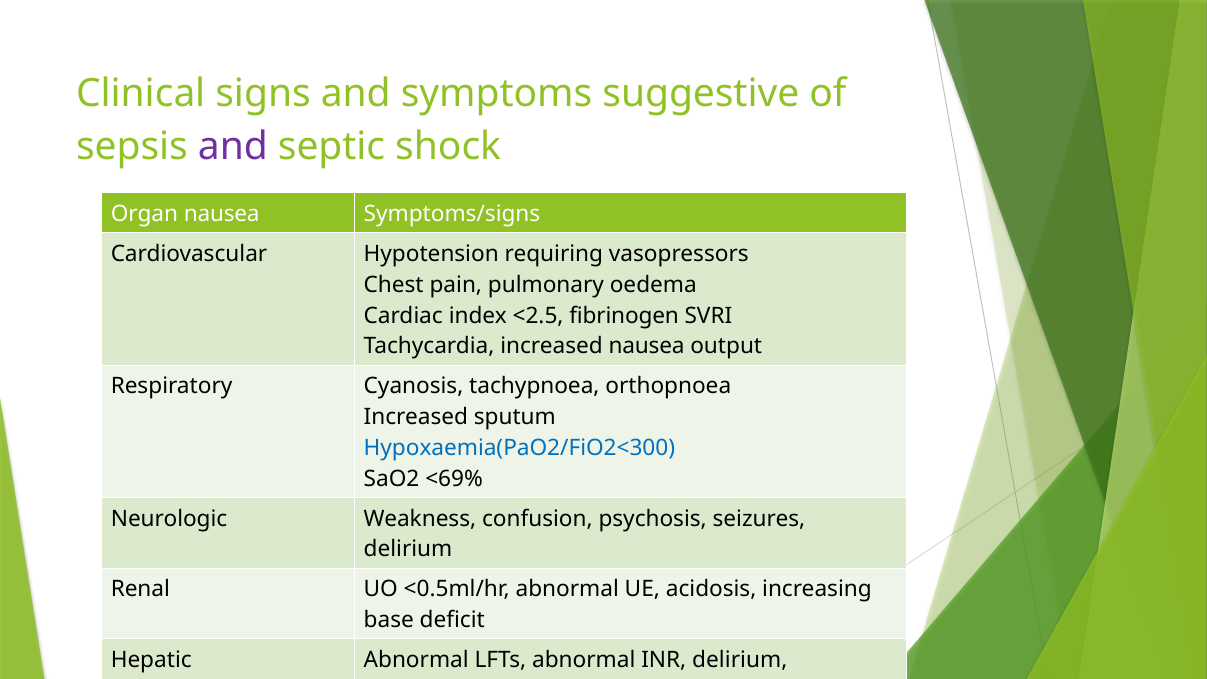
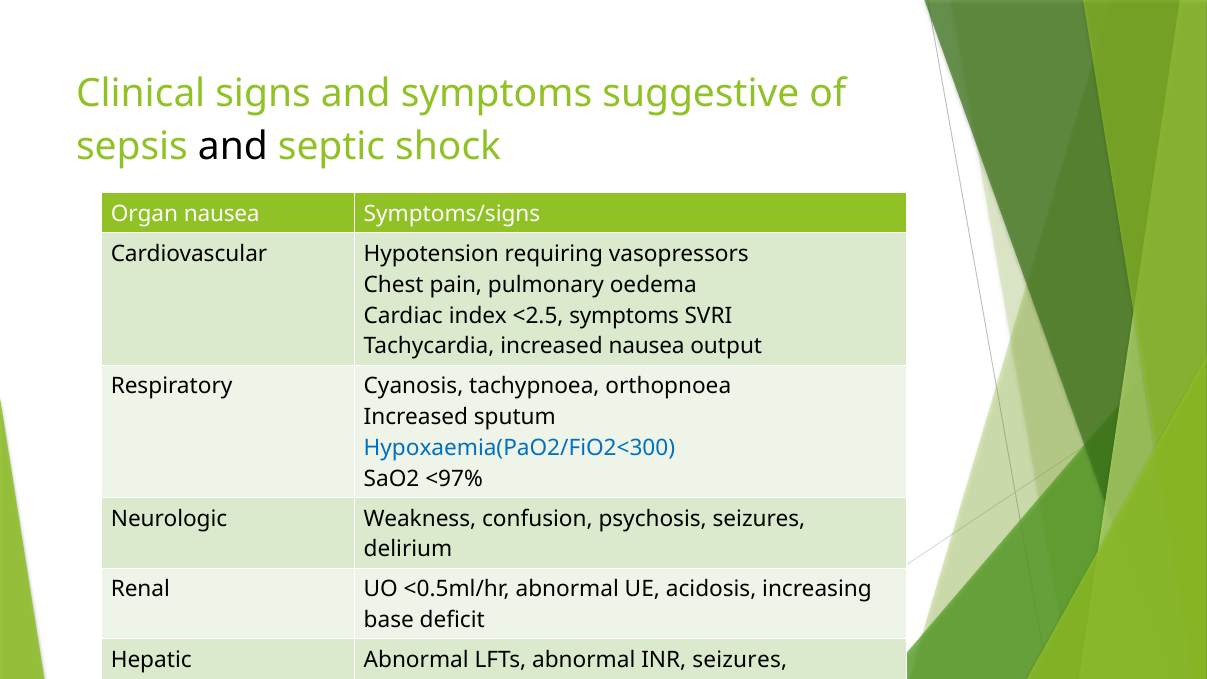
and colour: purple -> black (233, 147)
<2.5 fibrinogen: fibrinogen -> symptoms (624, 316)
<69%: <69% -> <97% (454, 479)
INR delirium: delirium -> seizures (740, 660)
